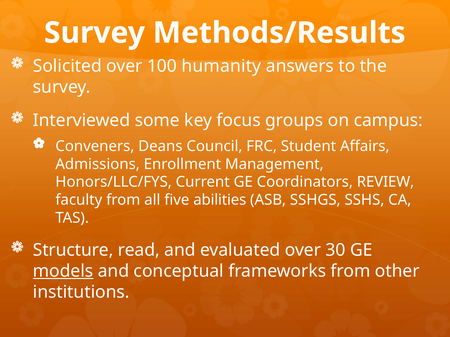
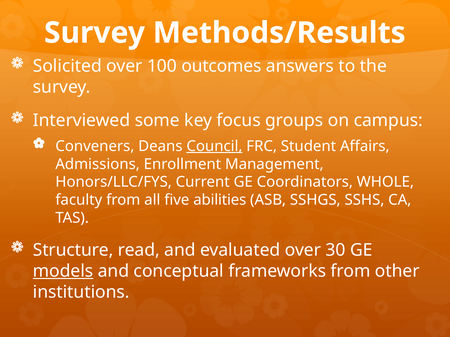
humanity: humanity -> outcomes (222, 66)
Council underline: none -> present (214, 146)
REVIEW: REVIEW -> WHOLE (385, 182)
